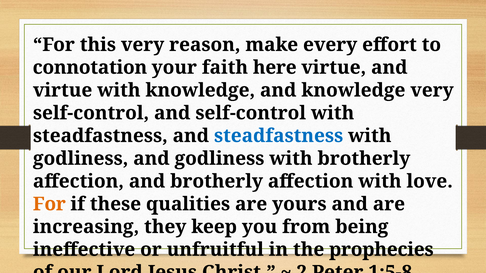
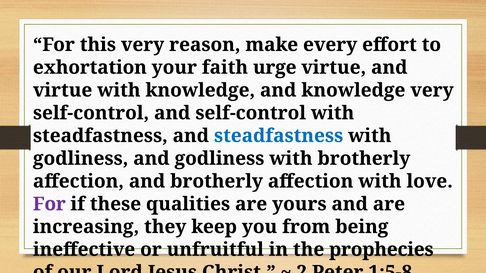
connotation: connotation -> exhortation (90, 68)
here: here -> urge (275, 68)
For colour: orange -> purple (49, 204)
